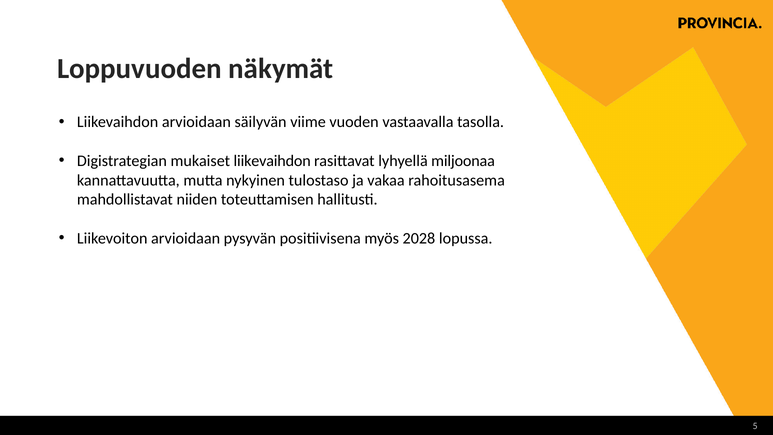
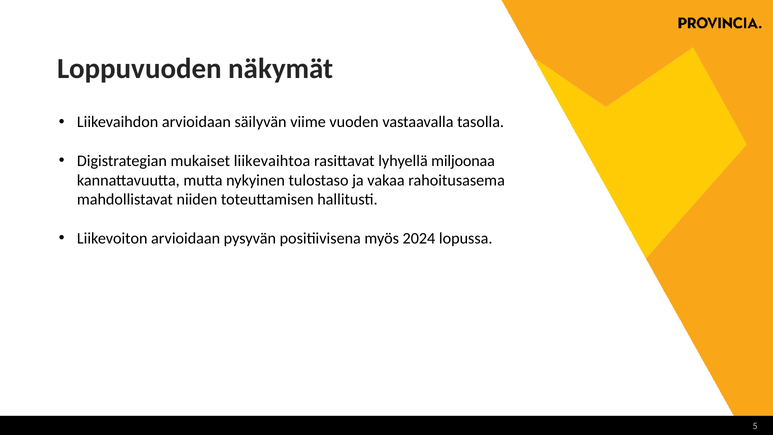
mukaiset liikevaihdon: liikevaihdon -> liikevaihtoa (272, 161)
2028: 2028 -> 2024 (419, 238)
